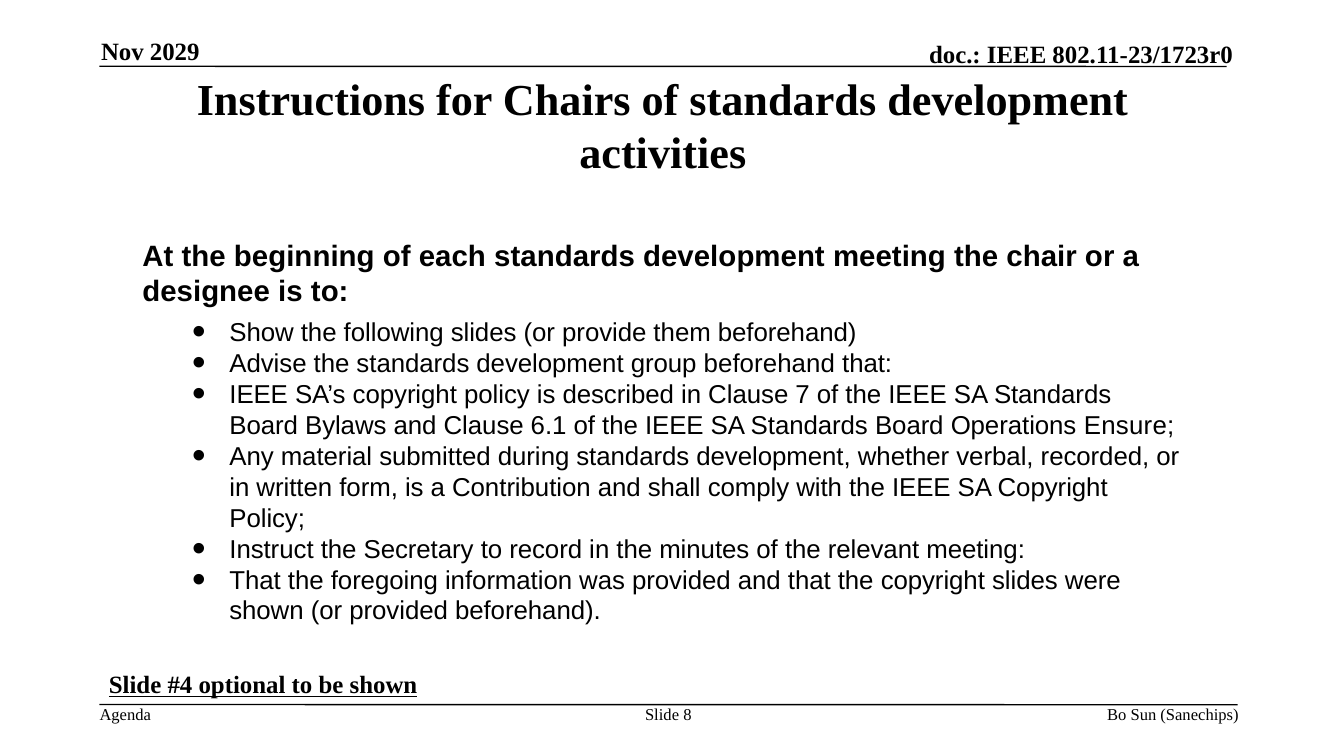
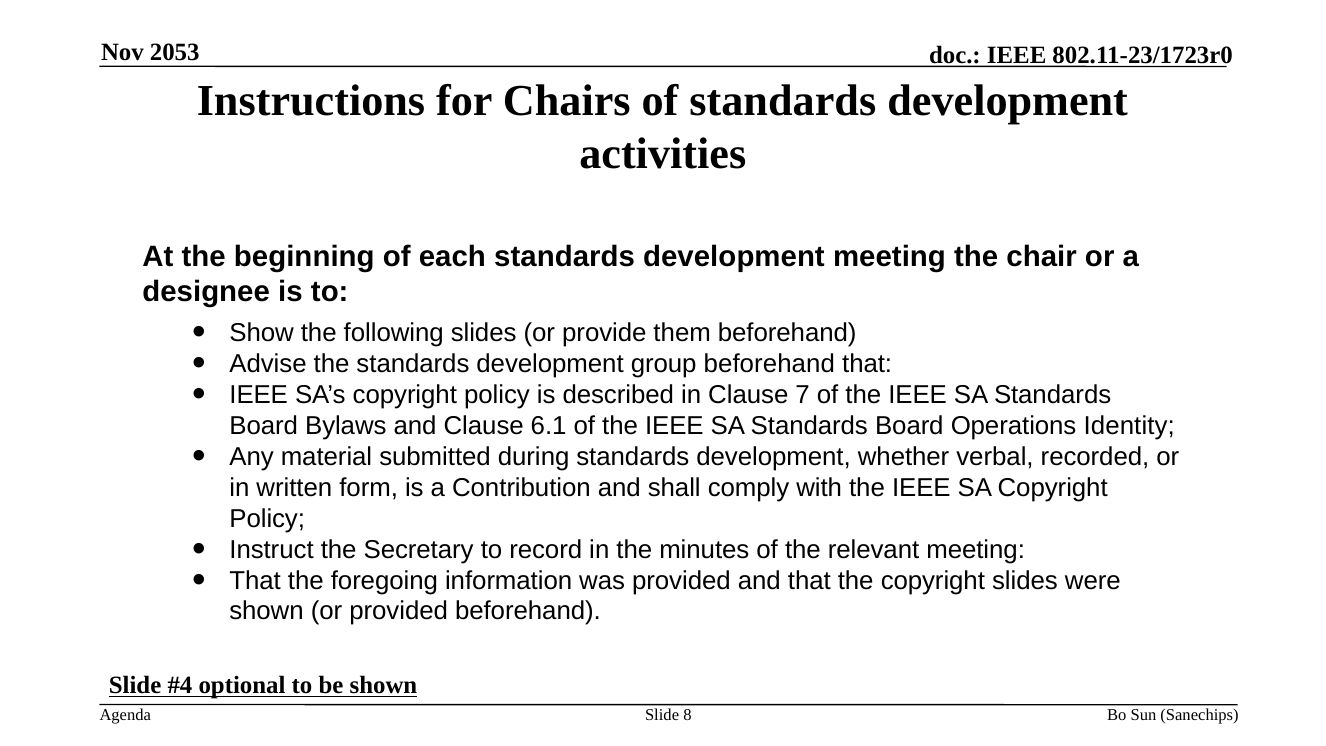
2029: 2029 -> 2053 (175, 53)
Ensure: Ensure -> Identity (1129, 426)
